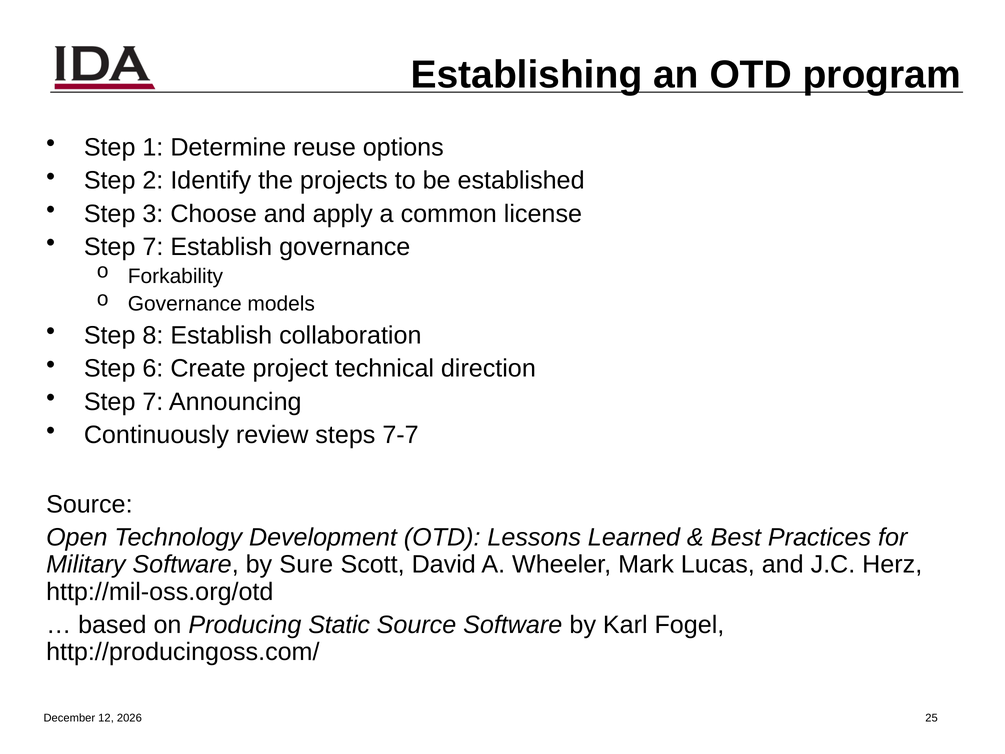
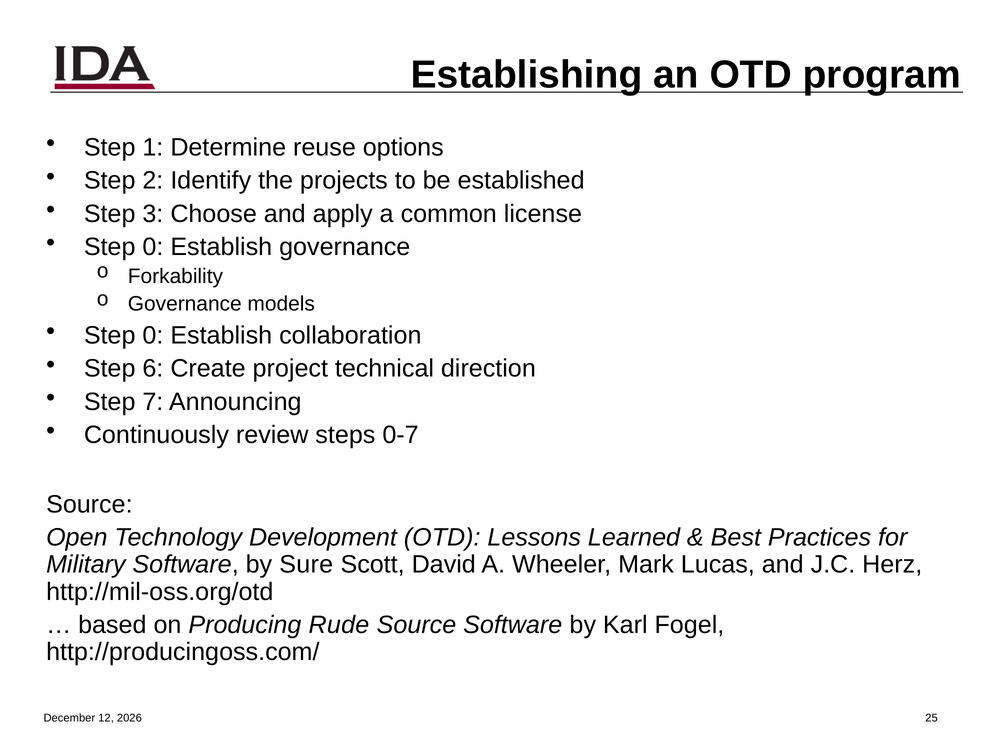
7: 7 -> 0 (153, 247)
8: 8 -> 0 (153, 335)
7-7: 7-7 -> 0-7 (401, 435)
Static: Static -> Rude (339, 625)
